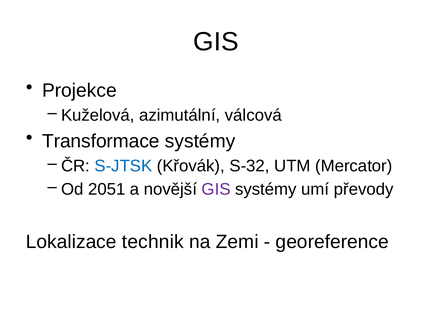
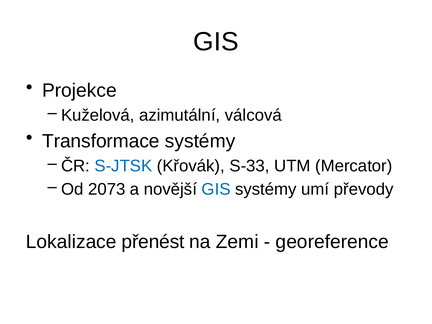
S-32: S-32 -> S-33 (250, 166)
2051: 2051 -> 2073 (107, 189)
GIS colour: purple -> blue (216, 189)
technik: technik -> přenést (153, 242)
